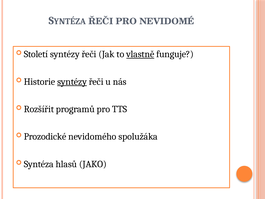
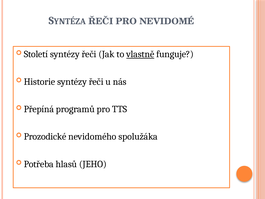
syntézy underline: present -> none (72, 82)
Rozšířit: Rozšířit -> Přepíná (39, 109)
Syntéza: Syntéza -> Potřeba (39, 164)
JAKO: JAKO -> JEHO (93, 164)
